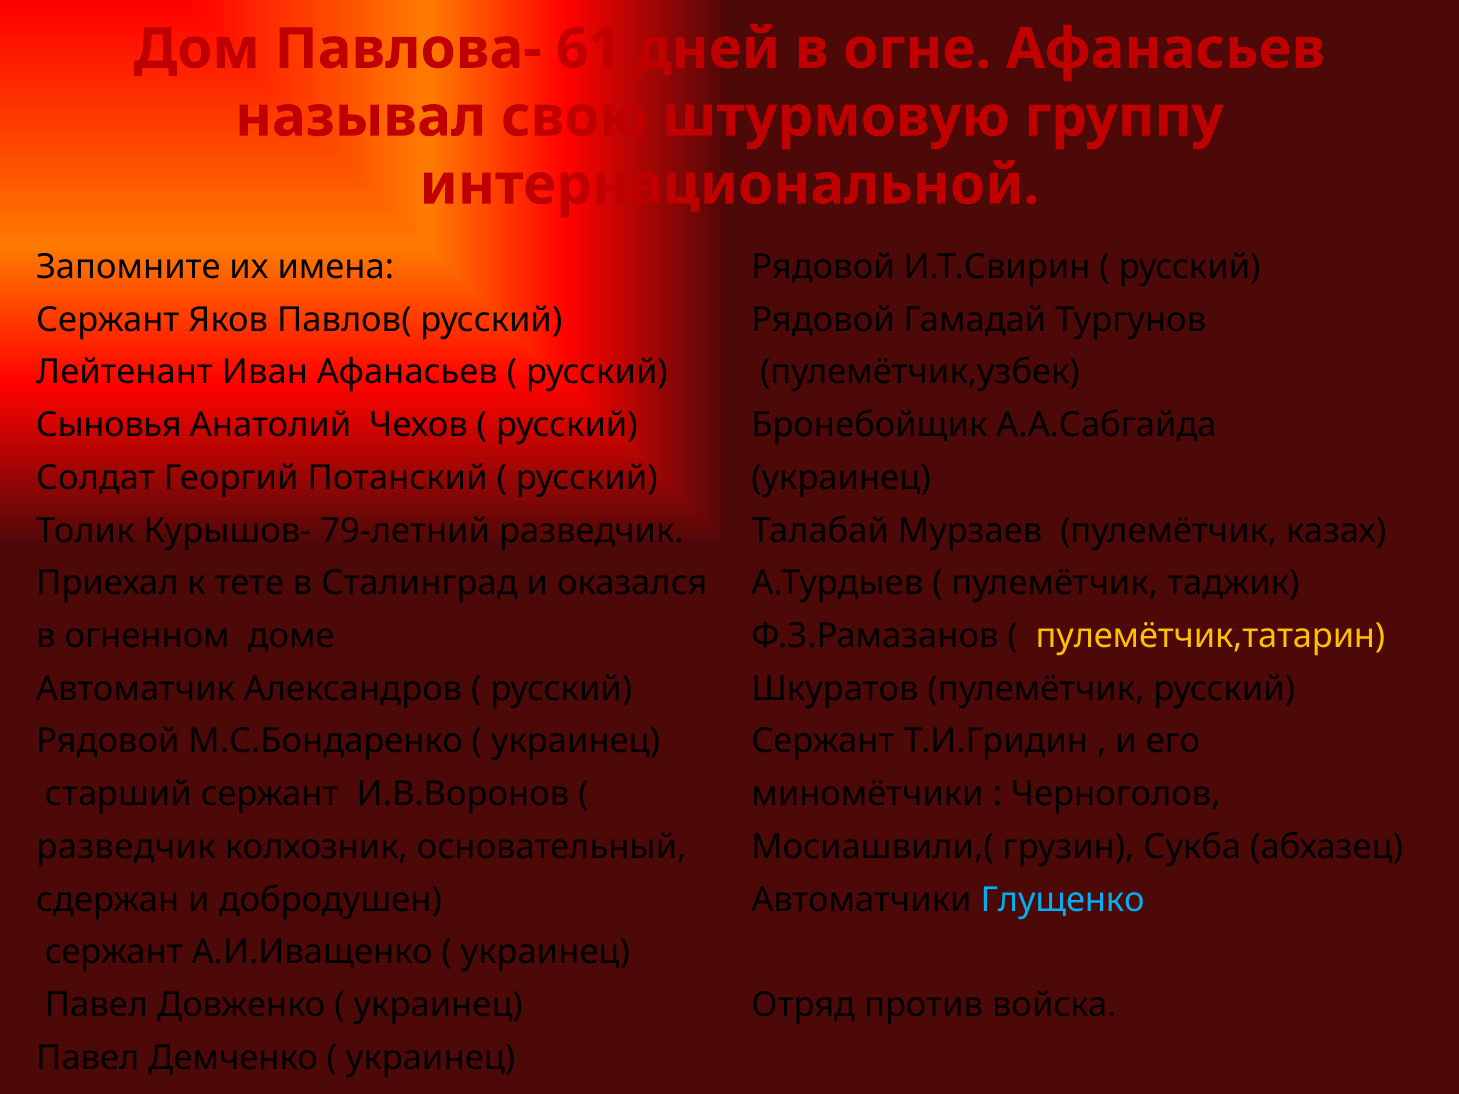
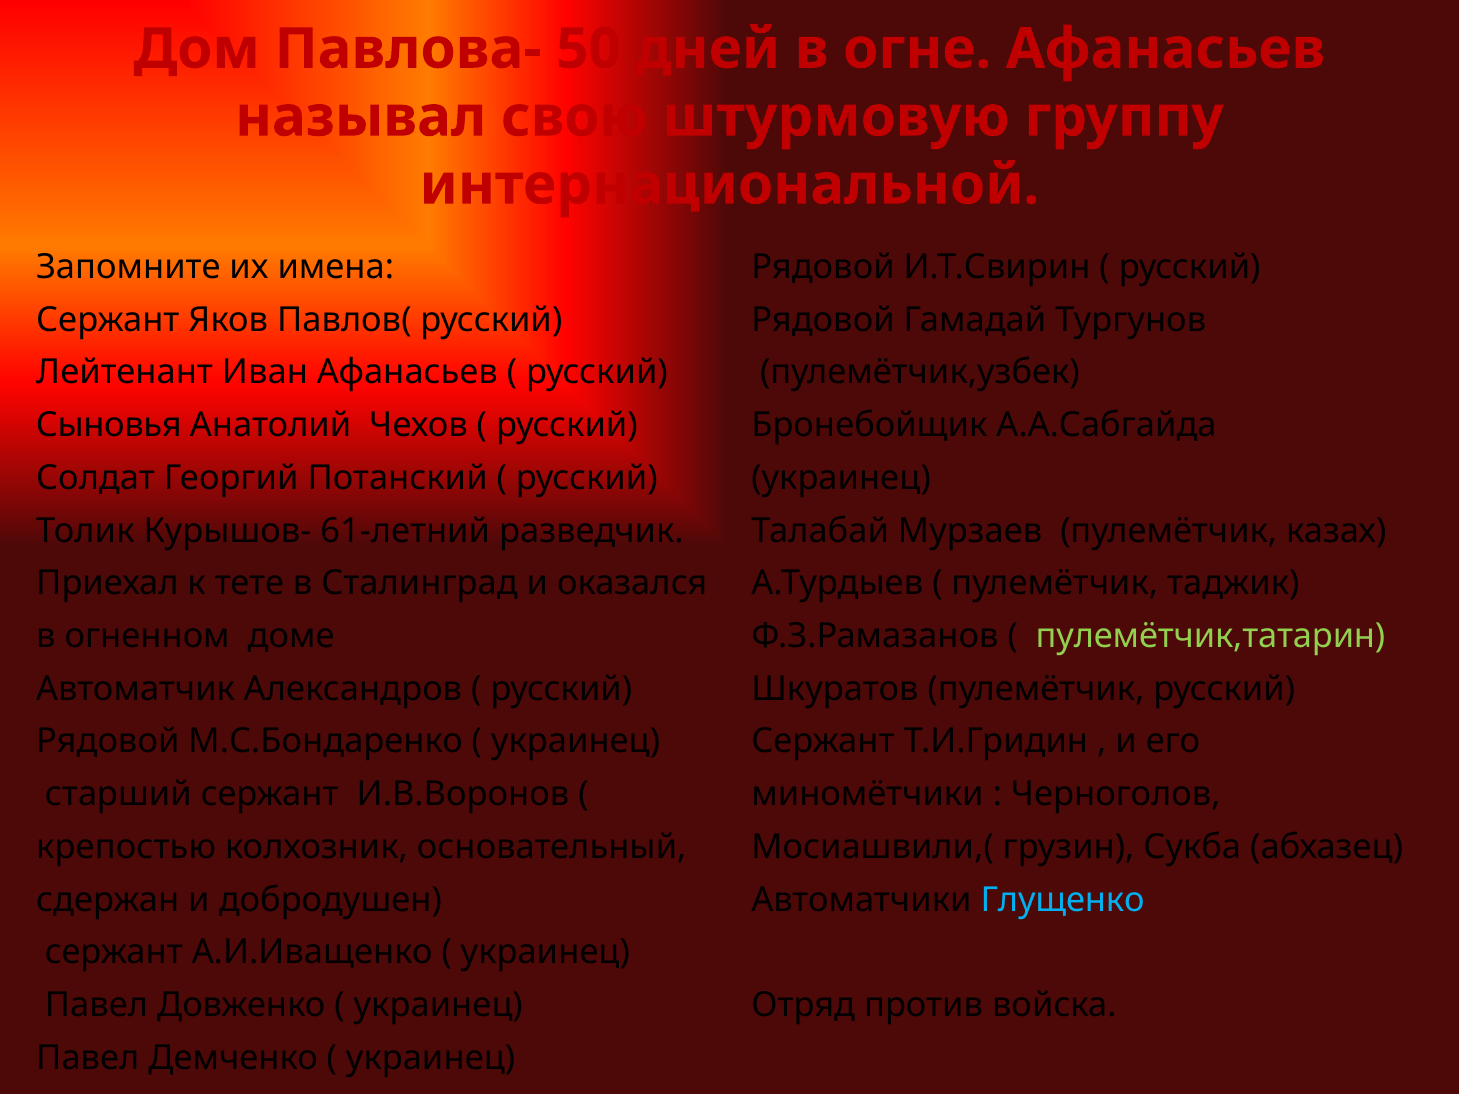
61: 61 -> 50 (588, 49)
79-летний: 79-летний -> 61-летний (405, 531)
пулемётчик,татарин colour: yellow -> light green (1211, 636)
разведчик: разведчик -> крепостью (126, 847)
